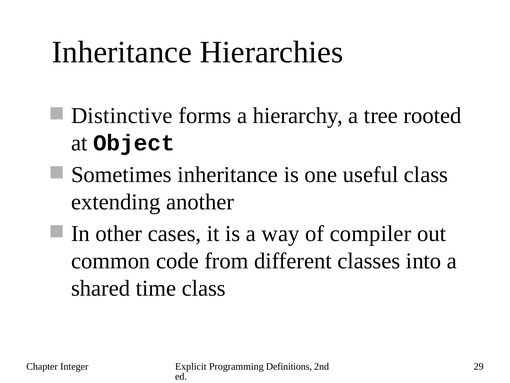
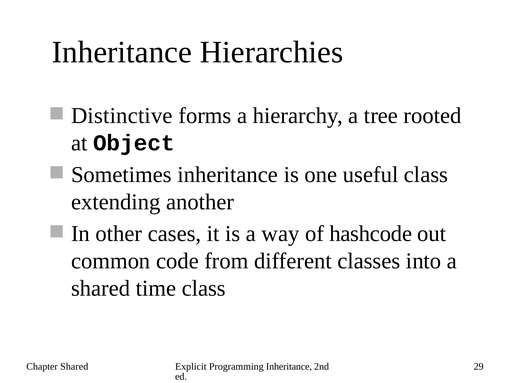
compiler: compiler -> hashcode (371, 233)
Chapter Integer: Integer -> Shared (74, 366)
Programming Definitions: Definitions -> Inheritance (289, 366)
